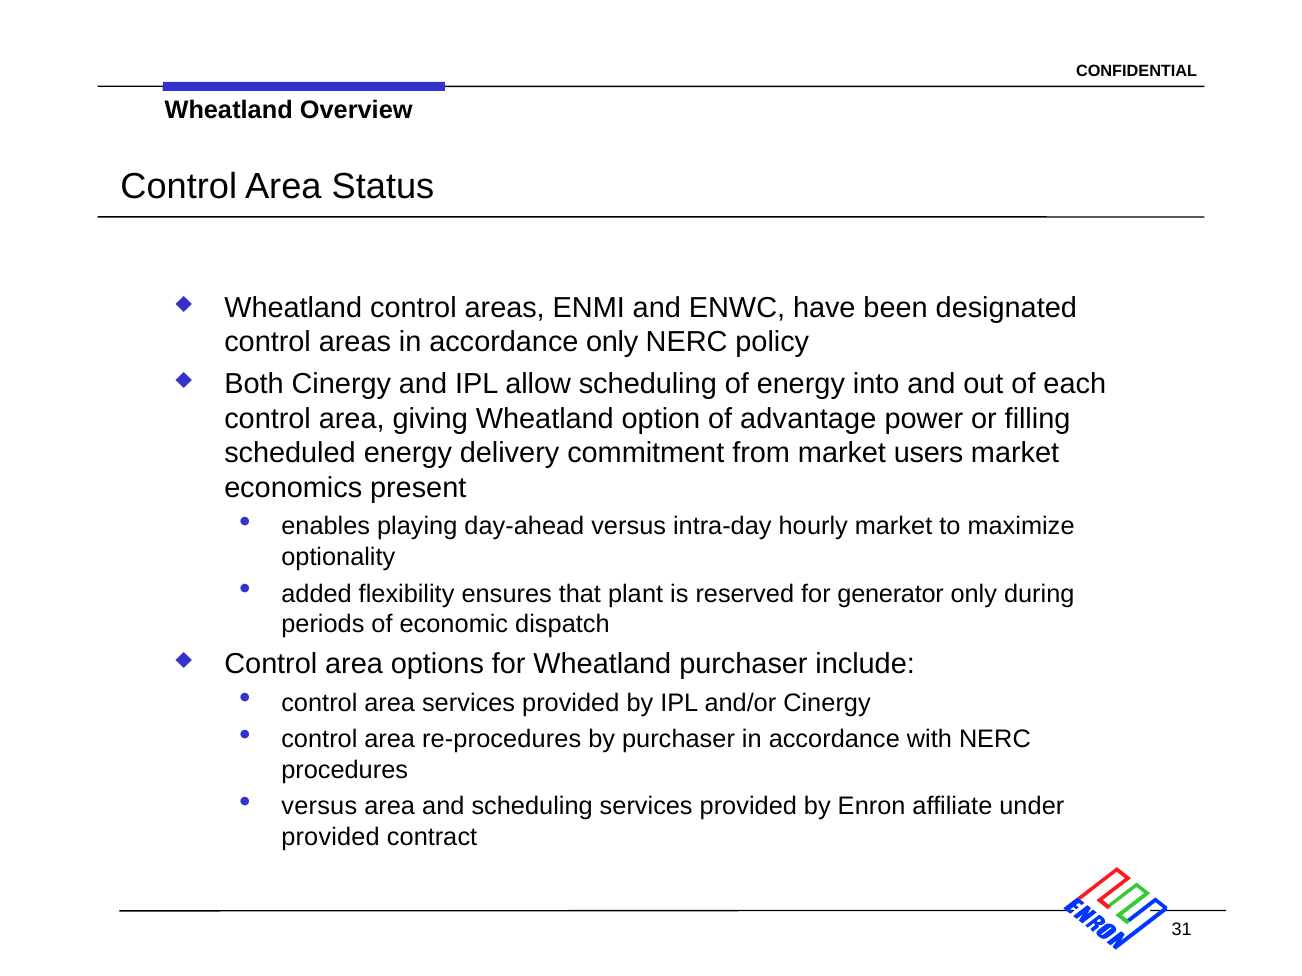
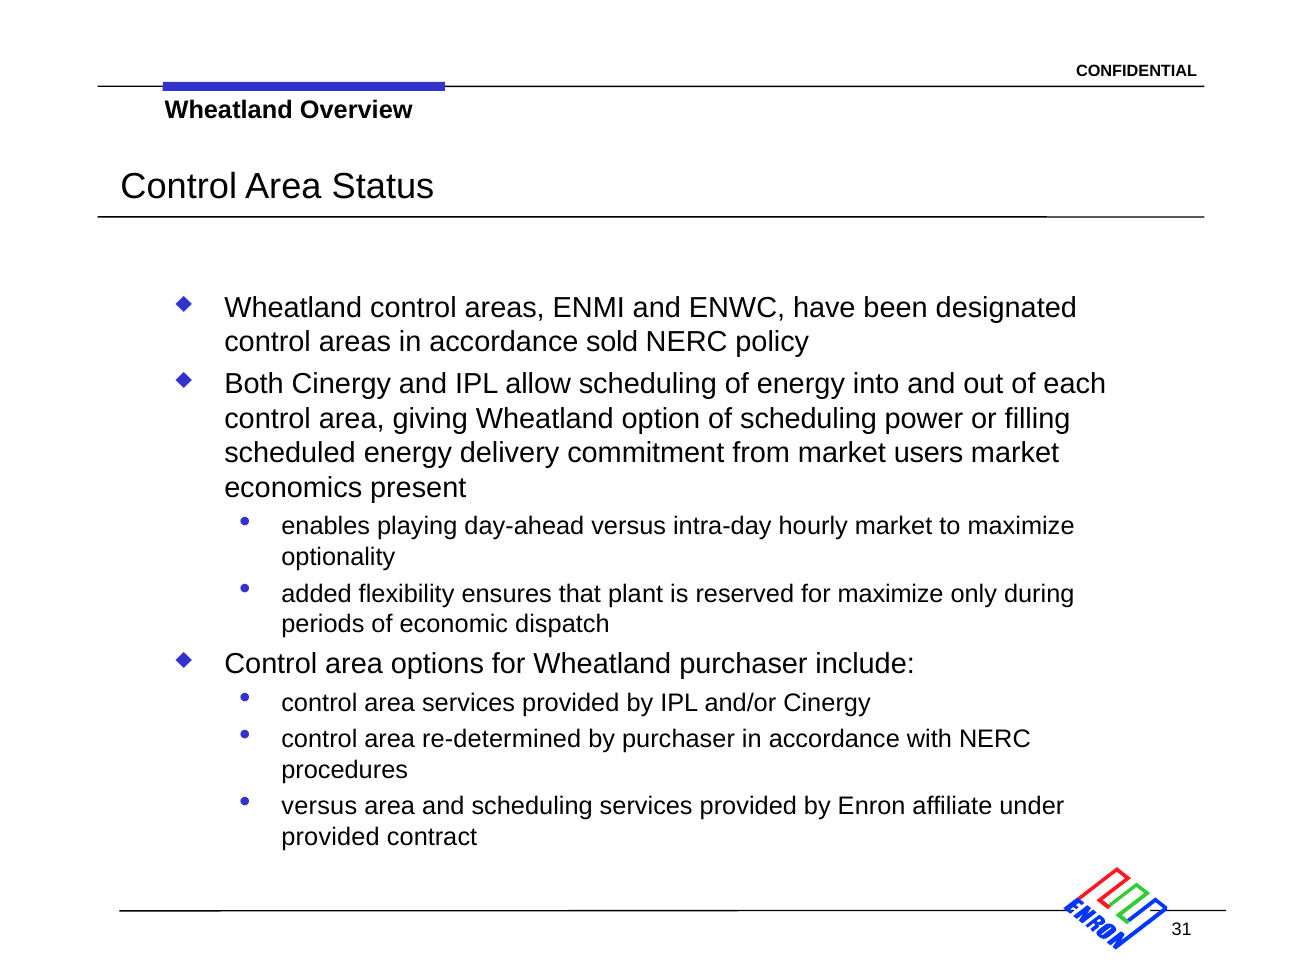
accordance only: only -> sold (612, 342)
of advantage: advantage -> scheduling (809, 419)
for generator: generator -> maximize (891, 594)
re-procedures: re-procedures -> re-determined (502, 740)
